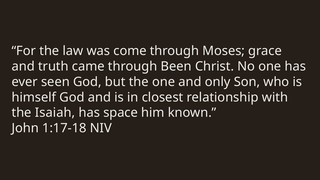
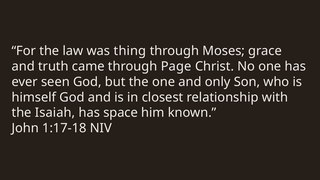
come: come -> thing (130, 51)
Been: Been -> Page (176, 66)
